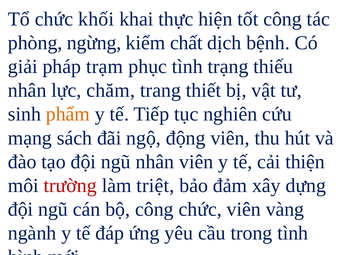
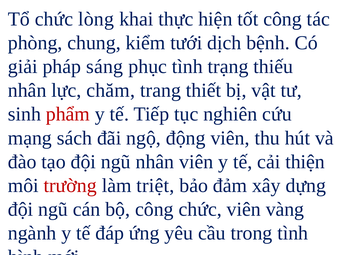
khối: khối -> lòng (96, 19)
ngừng: ngừng -> chung (94, 43)
chất: chất -> tưới (186, 43)
trạm: trạm -> sáng (105, 67)
phẩm colour: orange -> red (68, 114)
